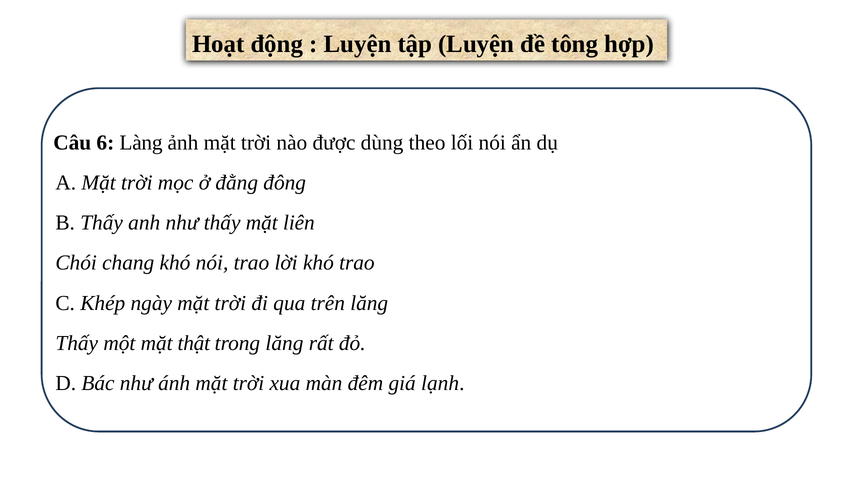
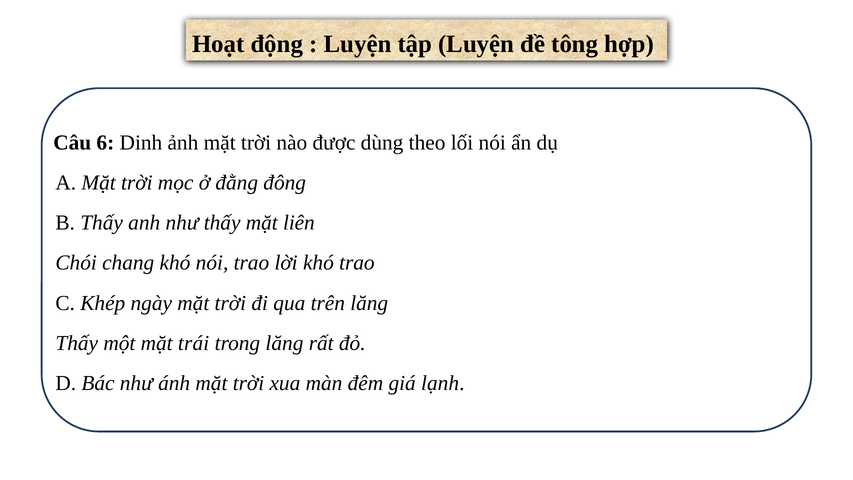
Làng: Làng -> Dinh (141, 143)
thật: thật -> trái (194, 343)
